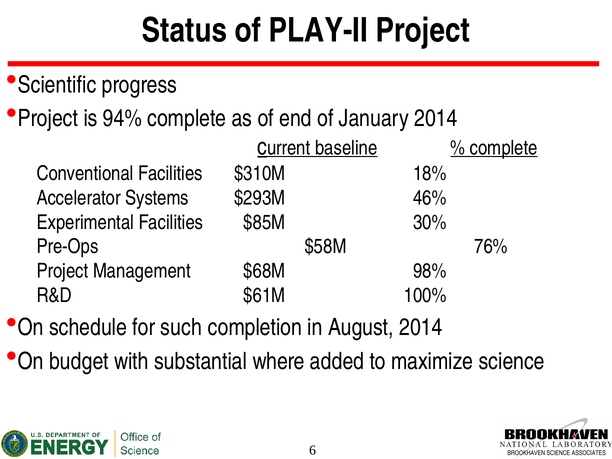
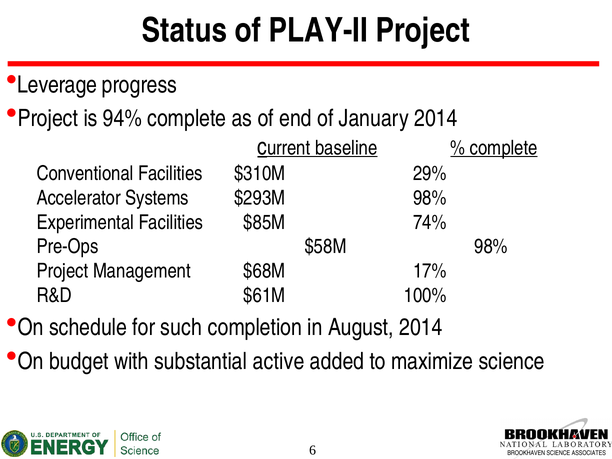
Scientific: Scientific -> Leverage (57, 85)
18%: 18% -> 29% (430, 173)
$293M 46%: 46% -> 98% (430, 198)
30%: 30% -> 74% (430, 222)
$58M 76%: 76% -> 98% (491, 247)
98%: 98% -> 17% (430, 271)
where: where -> active (278, 361)
